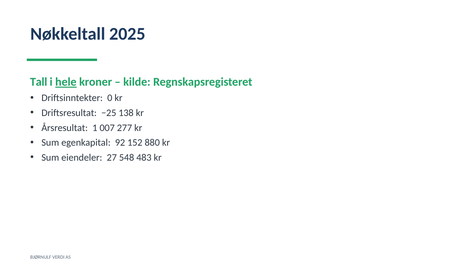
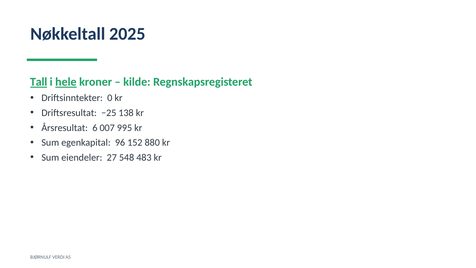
Tall underline: none -> present (39, 82)
1: 1 -> 6 (95, 128)
277: 277 -> 995 (125, 128)
92: 92 -> 96 (120, 143)
